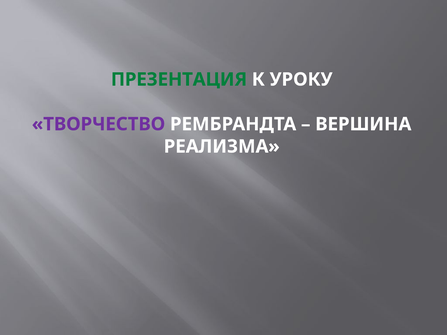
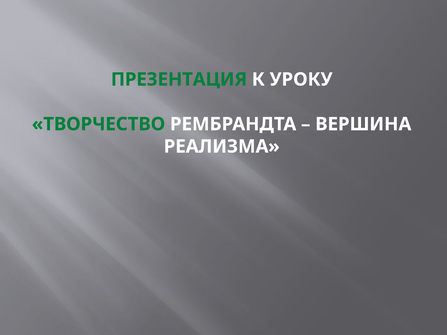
ТВОРЧЕСТВО colour: purple -> green (98, 124)
